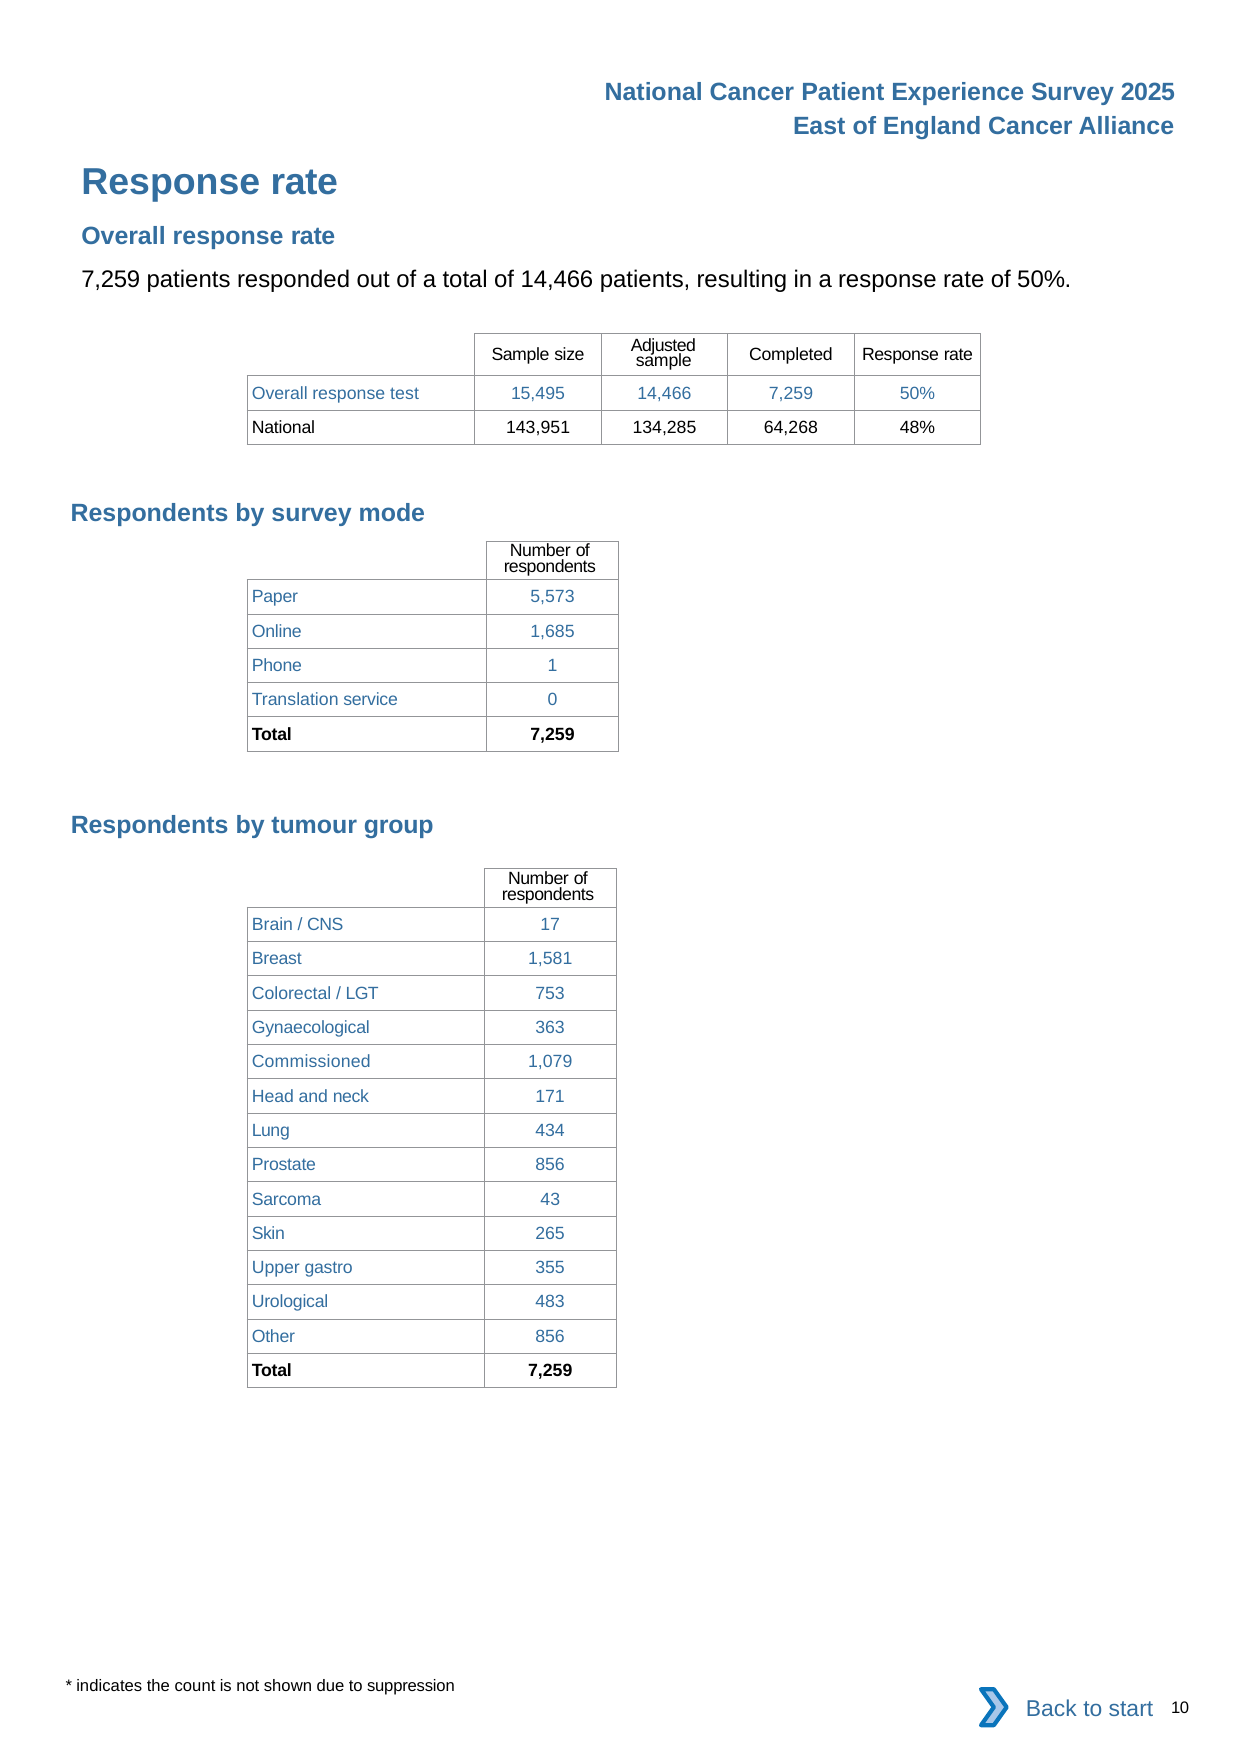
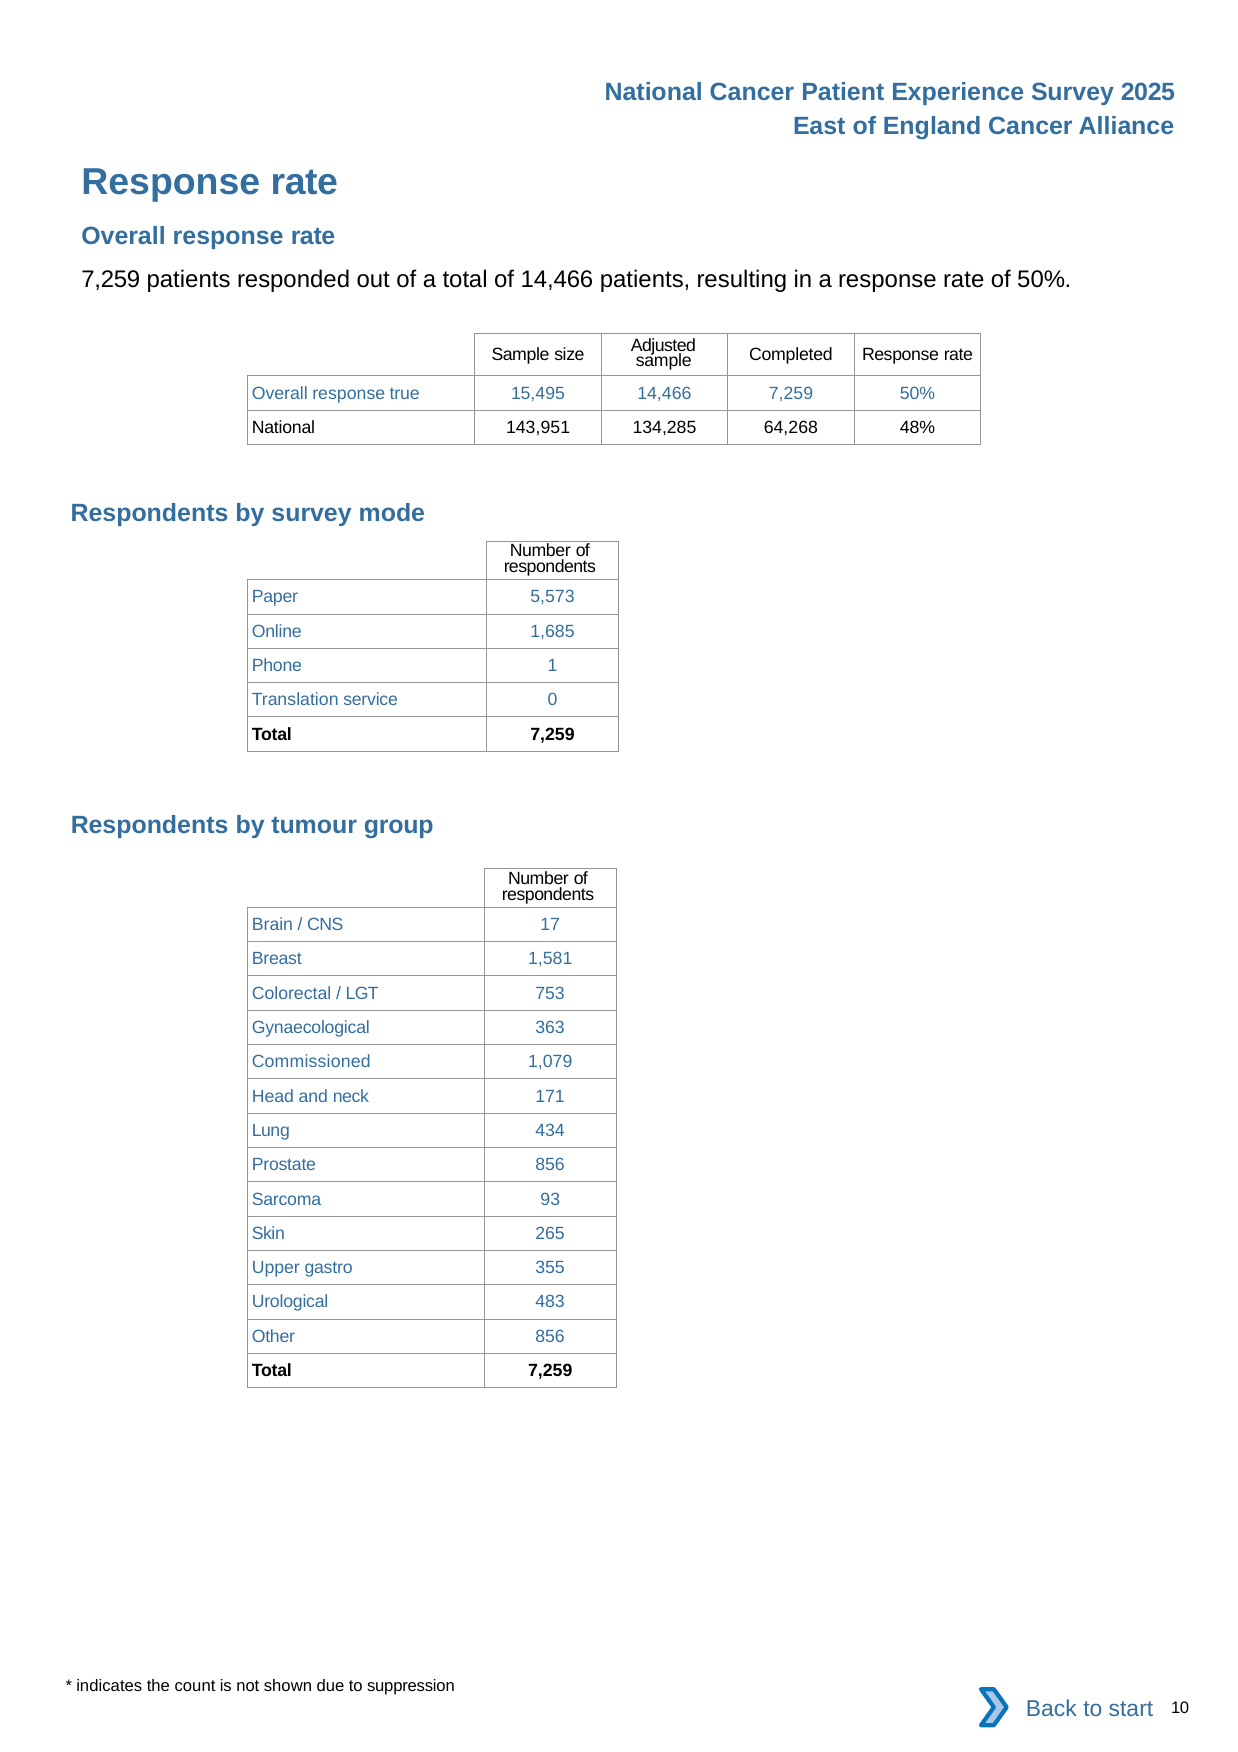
test: test -> true (405, 393)
43: 43 -> 93 (550, 1199)
